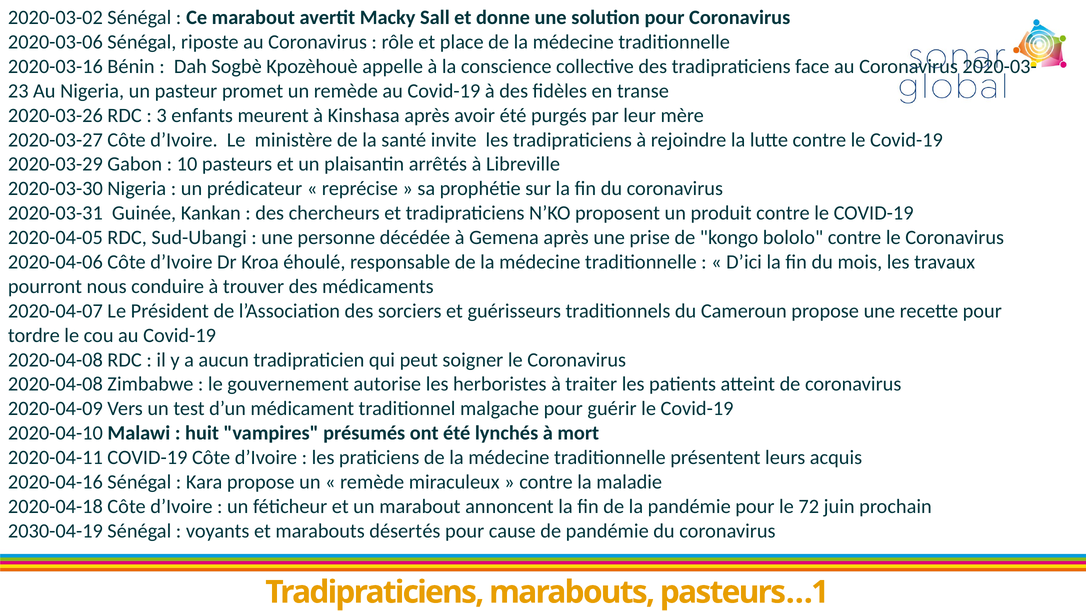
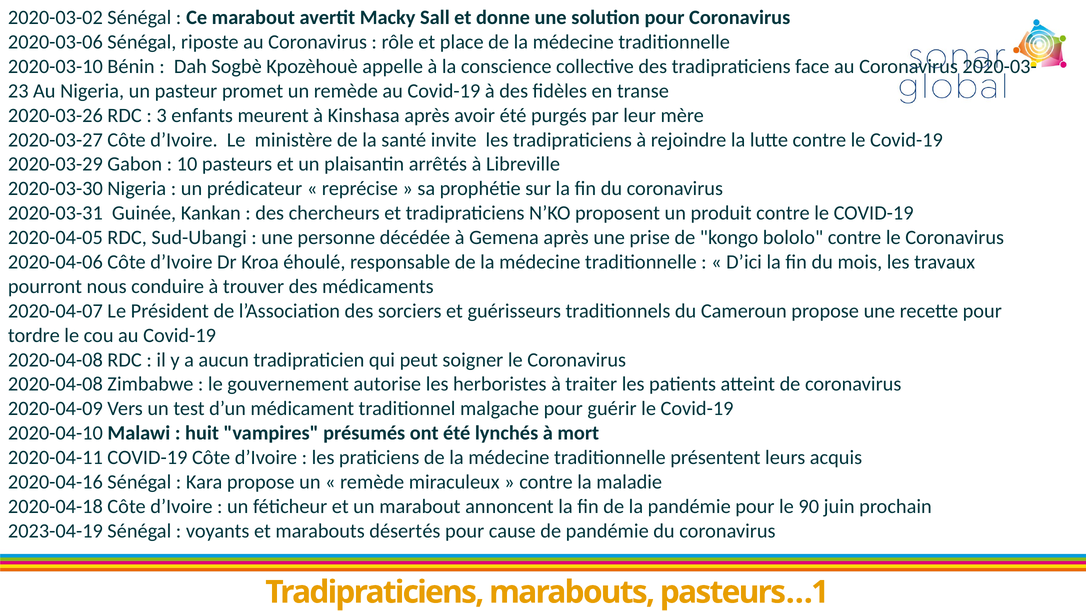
2020-03-16: 2020-03-16 -> 2020-03-10 (55, 66)
72: 72 -> 90 (809, 506)
2030-04-19: 2030-04-19 -> 2023-04-19 (55, 531)
